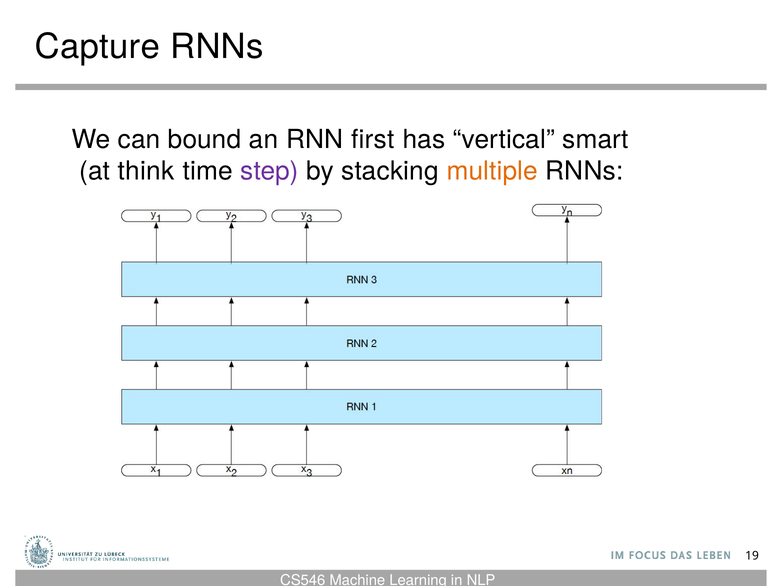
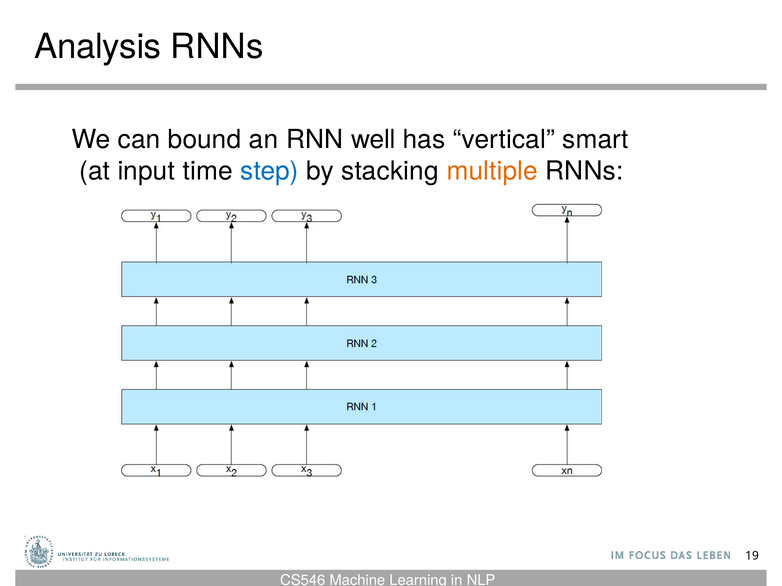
Capture: Capture -> Analysis (98, 47)
first: first -> well (373, 140)
think: think -> input (146, 171)
step colour: purple -> blue (270, 171)
